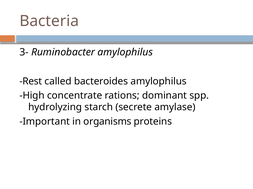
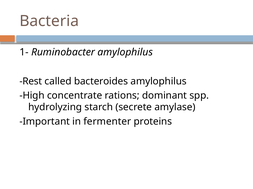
3-: 3- -> 1- (24, 52)
organisms: organisms -> fermenter (107, 122)
